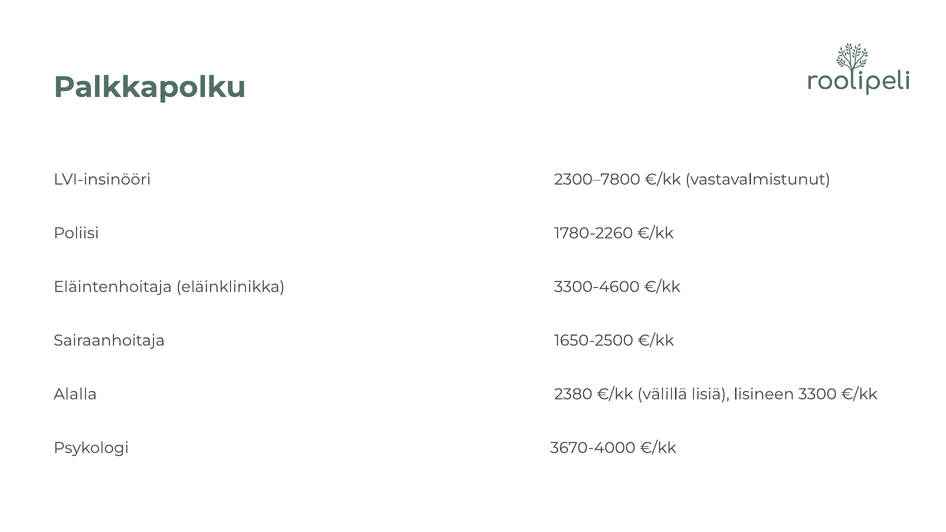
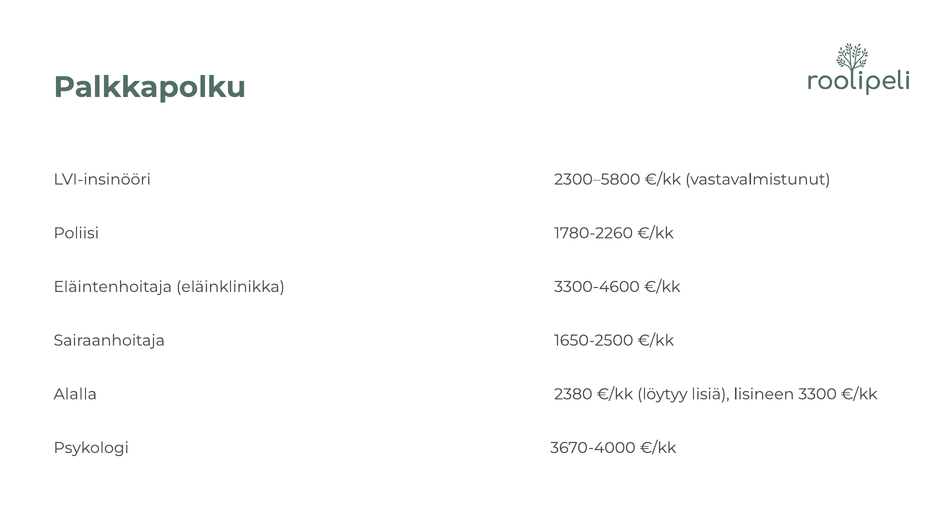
2300–7800: 2300–7800 -> 2300–5800 (597, 179)
välillä: välillä -> löytyy (662, 394)
